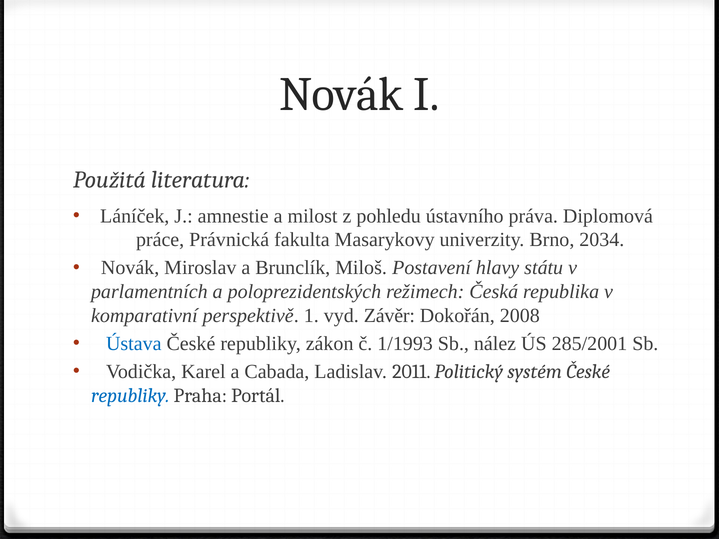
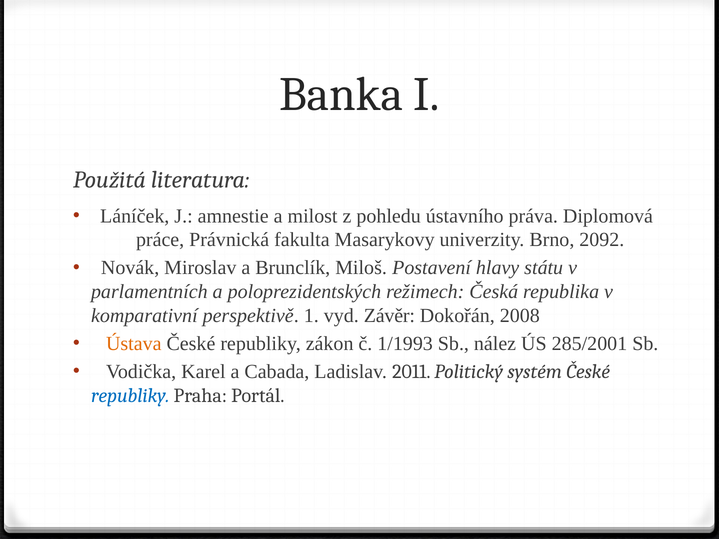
Novák: Novák -> Banka (341, 94)
2034: 2034 -> 2092 (602, 240)
Ústava colour: blue -> orange (134, 344)
